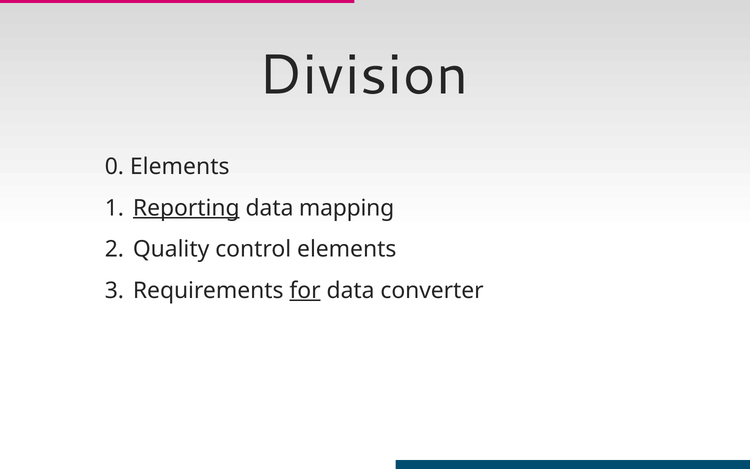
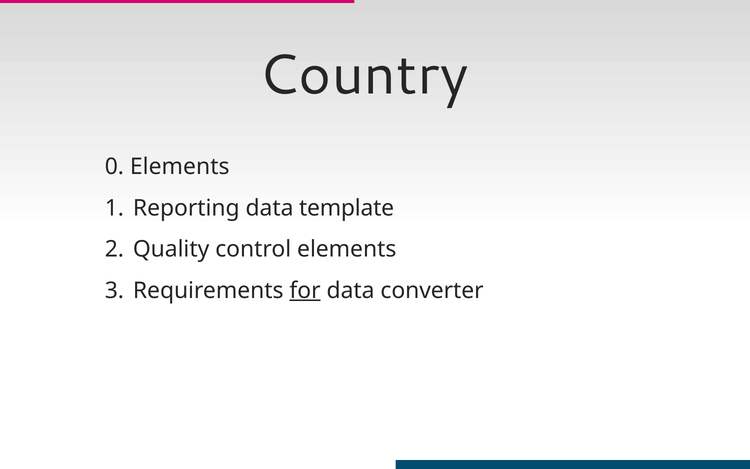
Division: Division -> Country (364, 75)
Reporting underline: present -> none (186, 208)
mapping: mapping -> template (347, 208)
